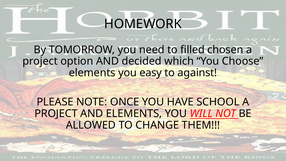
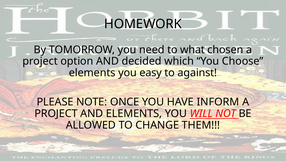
filled: filled -> what (193, 50)
SCHOOL: SCHOOL -> INFORM (218, 102)
